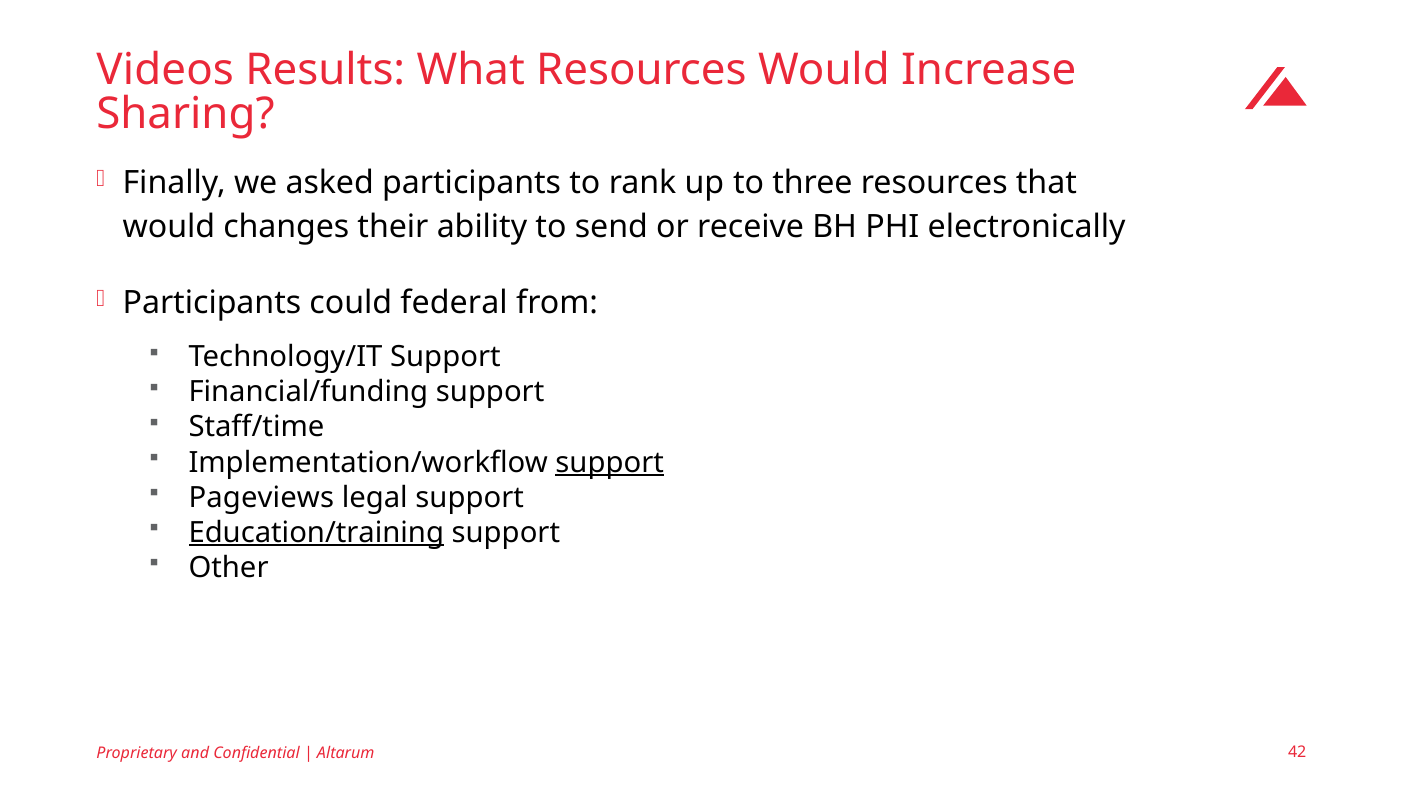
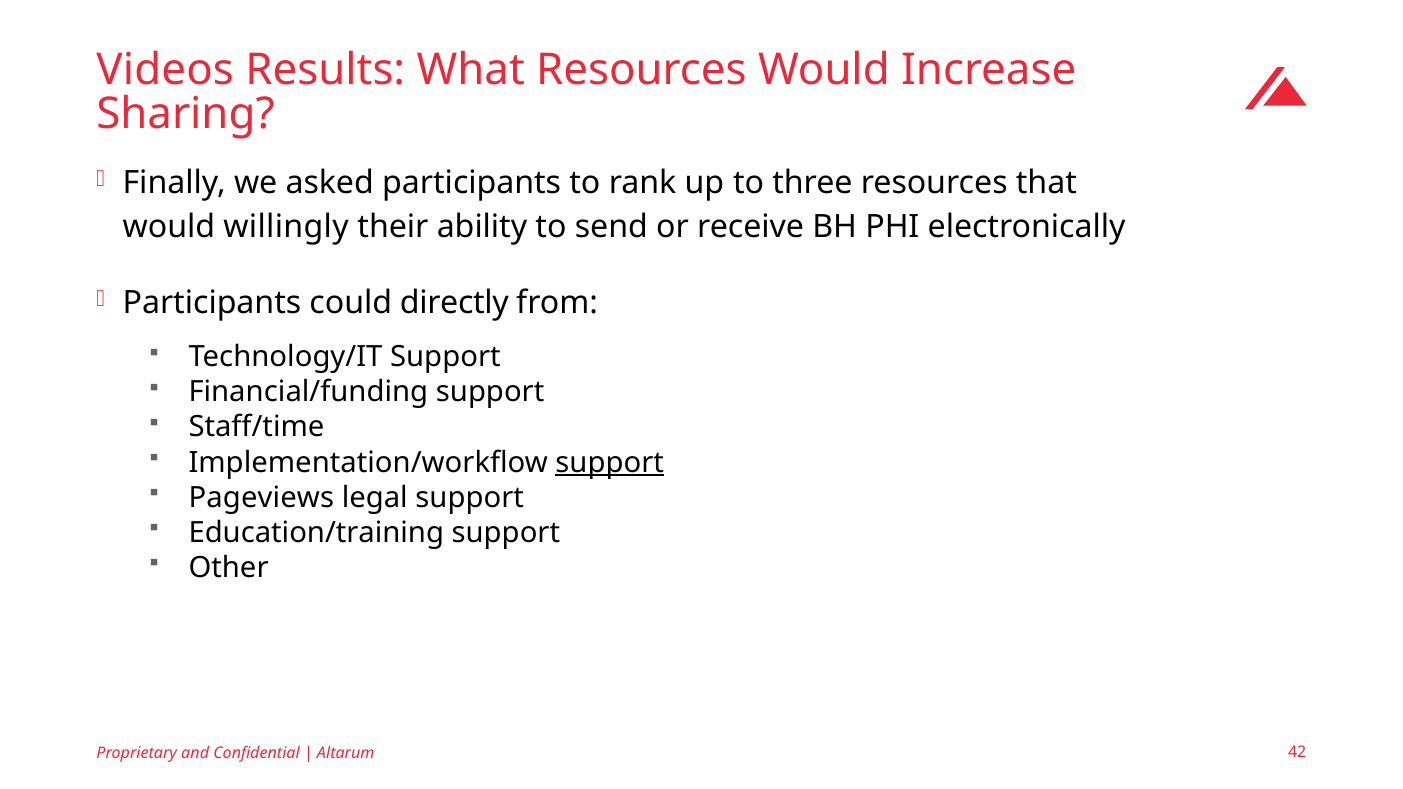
changes: changes -> willingly (286, 227)
federal: federal -> directly (454, 303)
Education/training underline: present -> none (316, 533)
